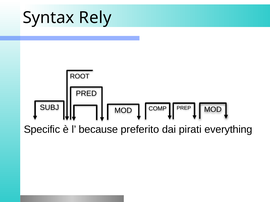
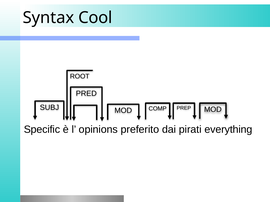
Rely: Rely -> Cool (95, 18)
because: because -> opinions (98, 130)
